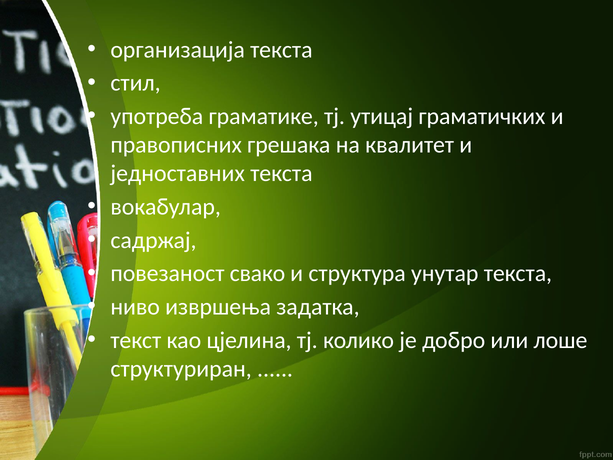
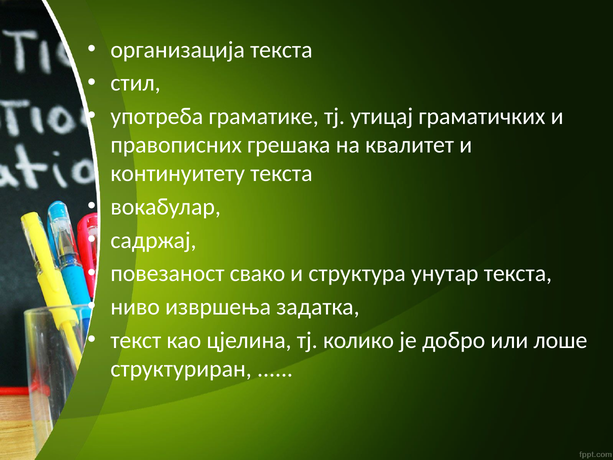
једноставних: једноставних -> континуитету (178, 173)
